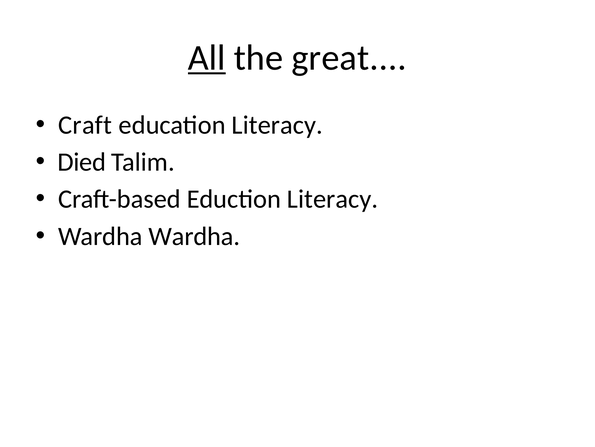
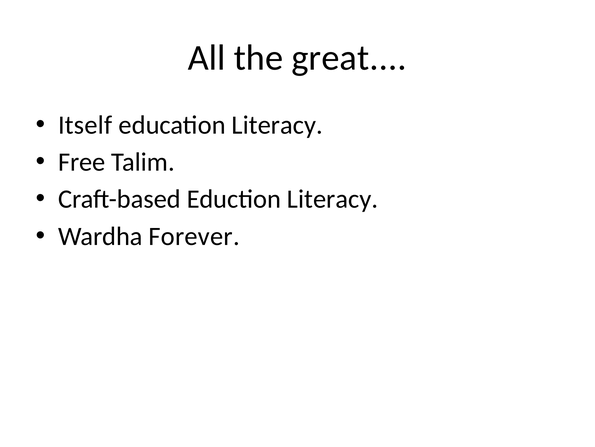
All underline: present -> none (207, 58)
Craft: Craft -> Itself (85, 125)
Died: Died -> Free (82, 162)
Wardha Wardha: Wardha -> Forever (194, 236)
